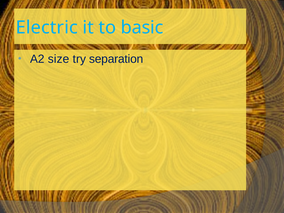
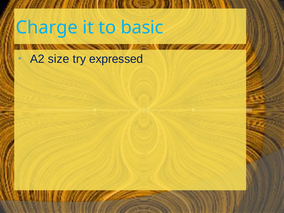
Electric: Electric -> Charge (47, 28)
separation: separation -> expressed (116, 59)
